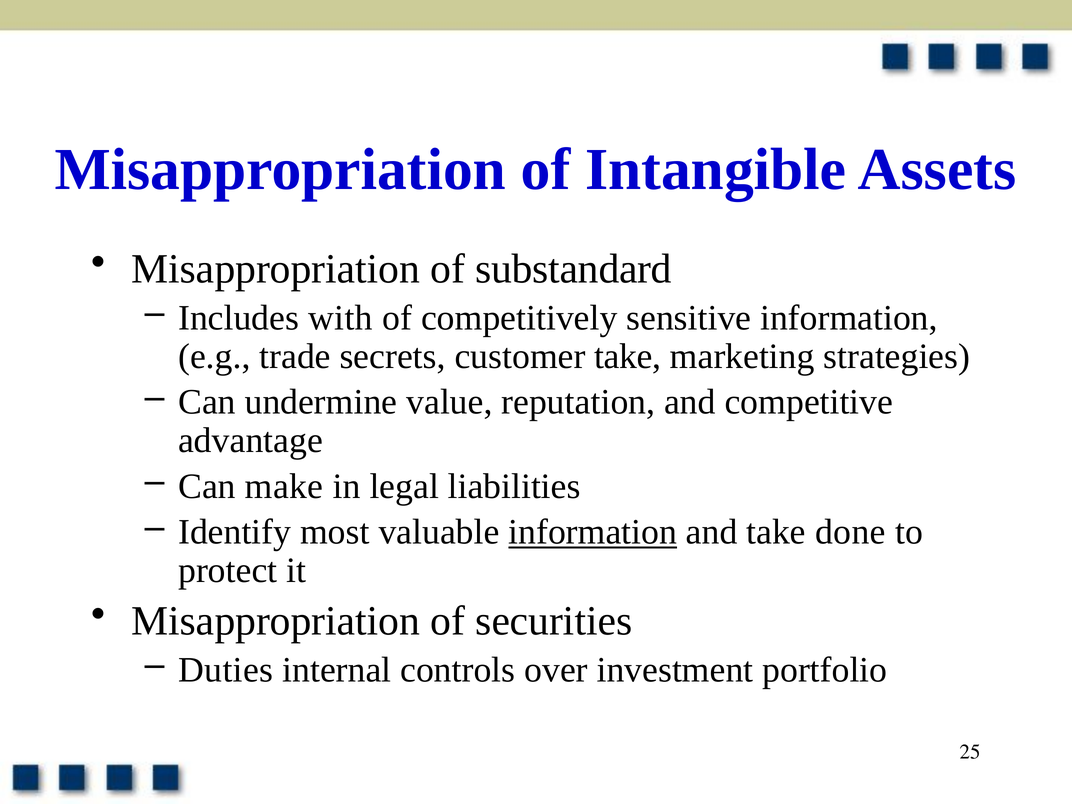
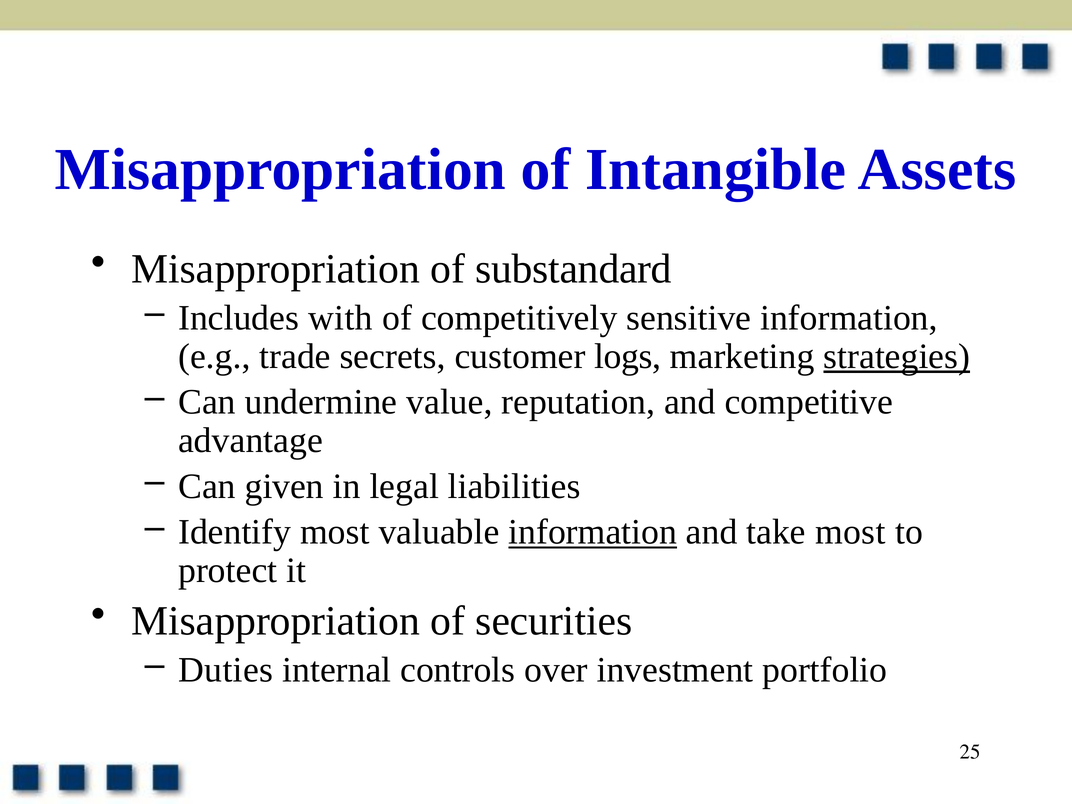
customer take: take -> logs (628, 356)
strategies underline: none -> present (897, 356)
make: make -> given (284, 486)
take done: done -> most (850, 532)
